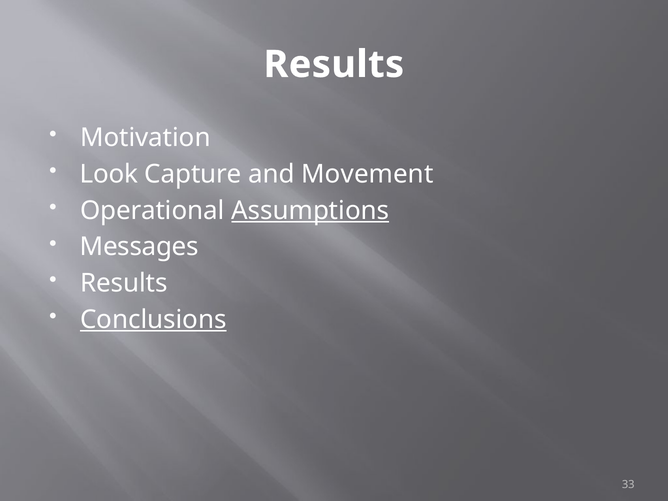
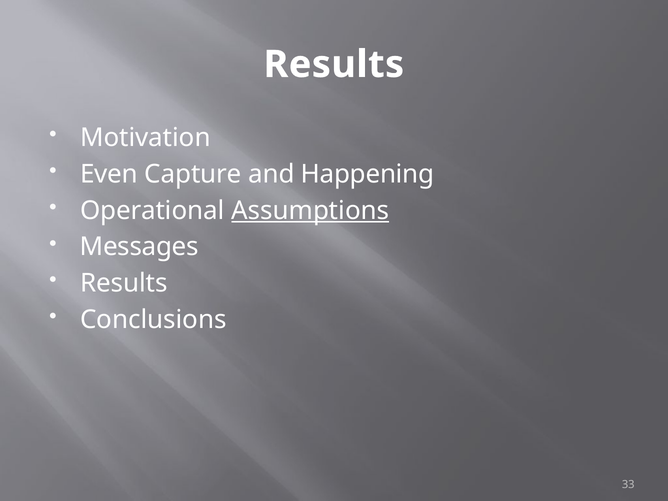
Look: Look -> Even (109, 174)
Movement: Movement -> Happening (368, 174)
Conclusions underline: present -> none (153, 320)
